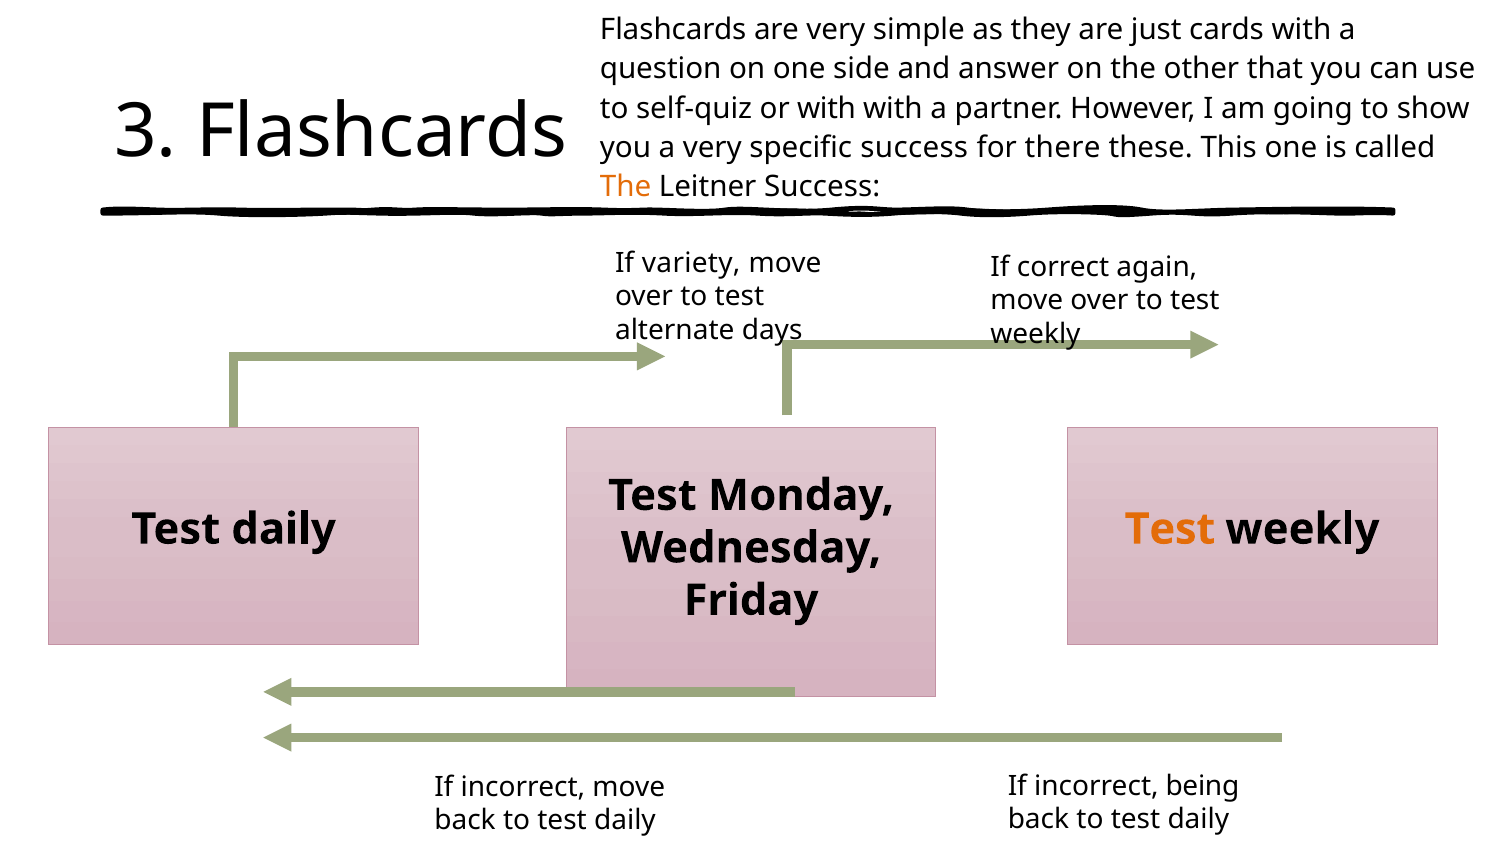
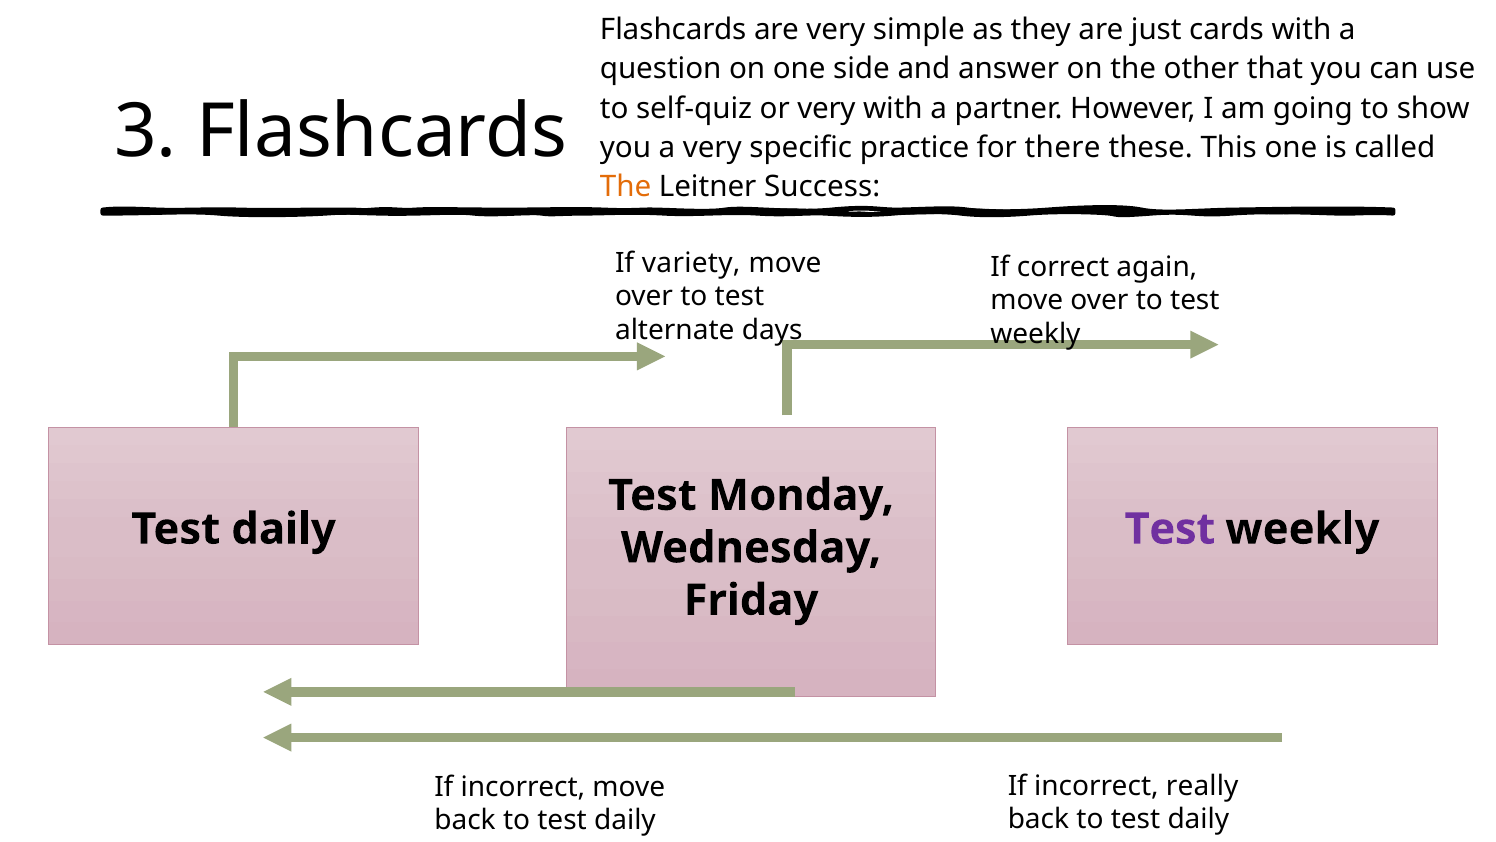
or with: with -> very (827, 108)
specific success: success -> practice (915, 147)
Test colour: orange -> purple (1170, 529)
being: being -> really (1202, 785)
